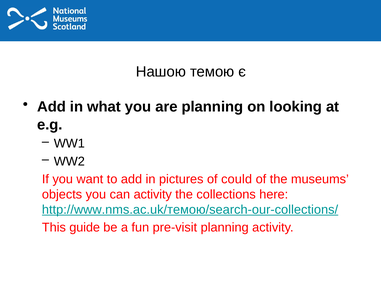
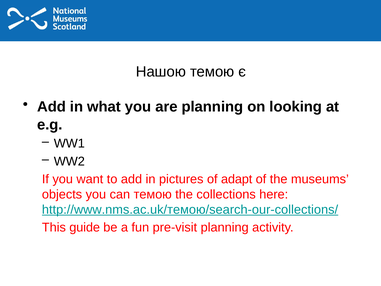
could: could -> adapt (237, 179)
can activity: activity -> темою (153, 194)
